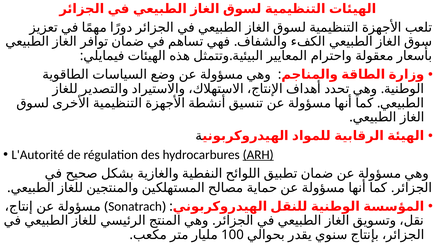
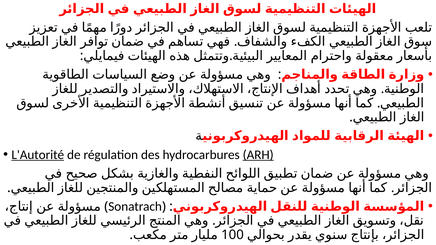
L'Autorité underline: none -> present (38, 155)
